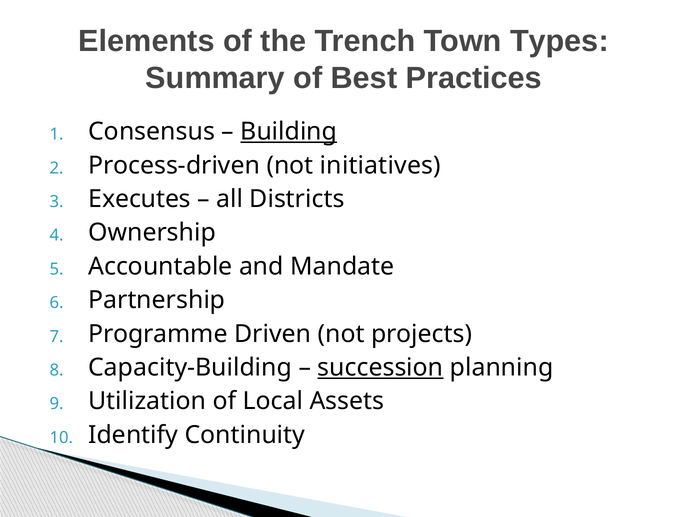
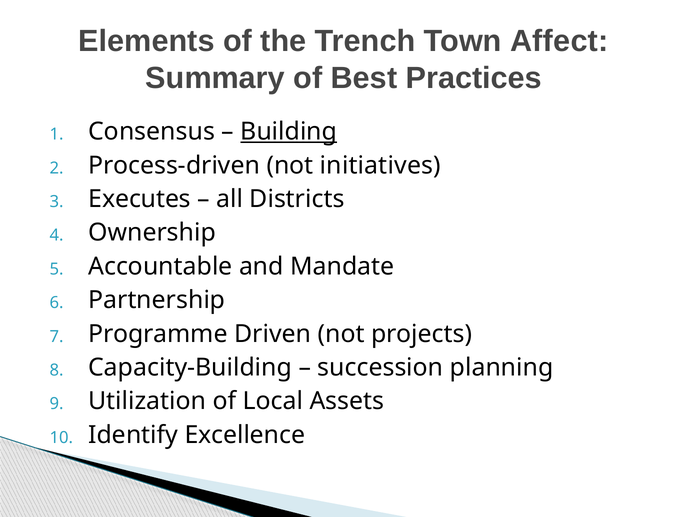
Types: Types -> Affect (559, 41)
succession underline: present -> none (380, 367)
Continuity: Continuity -> Excellence (245, 435)
